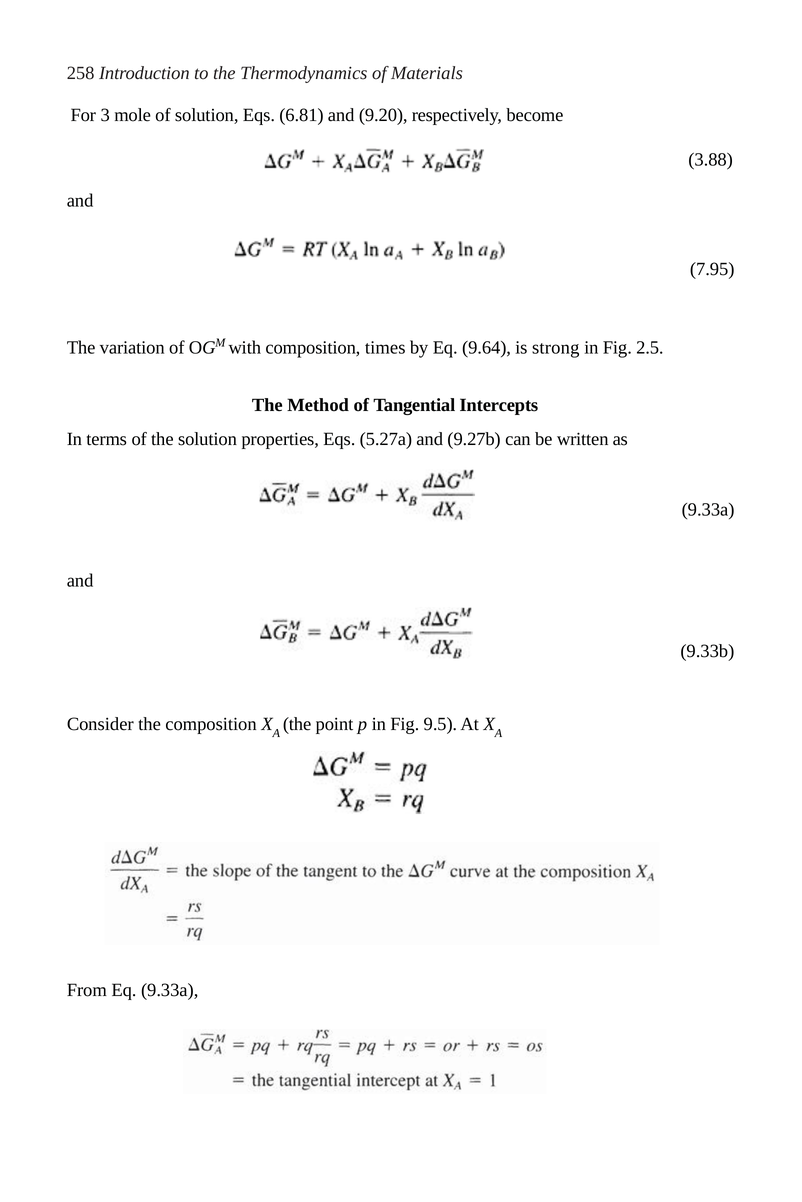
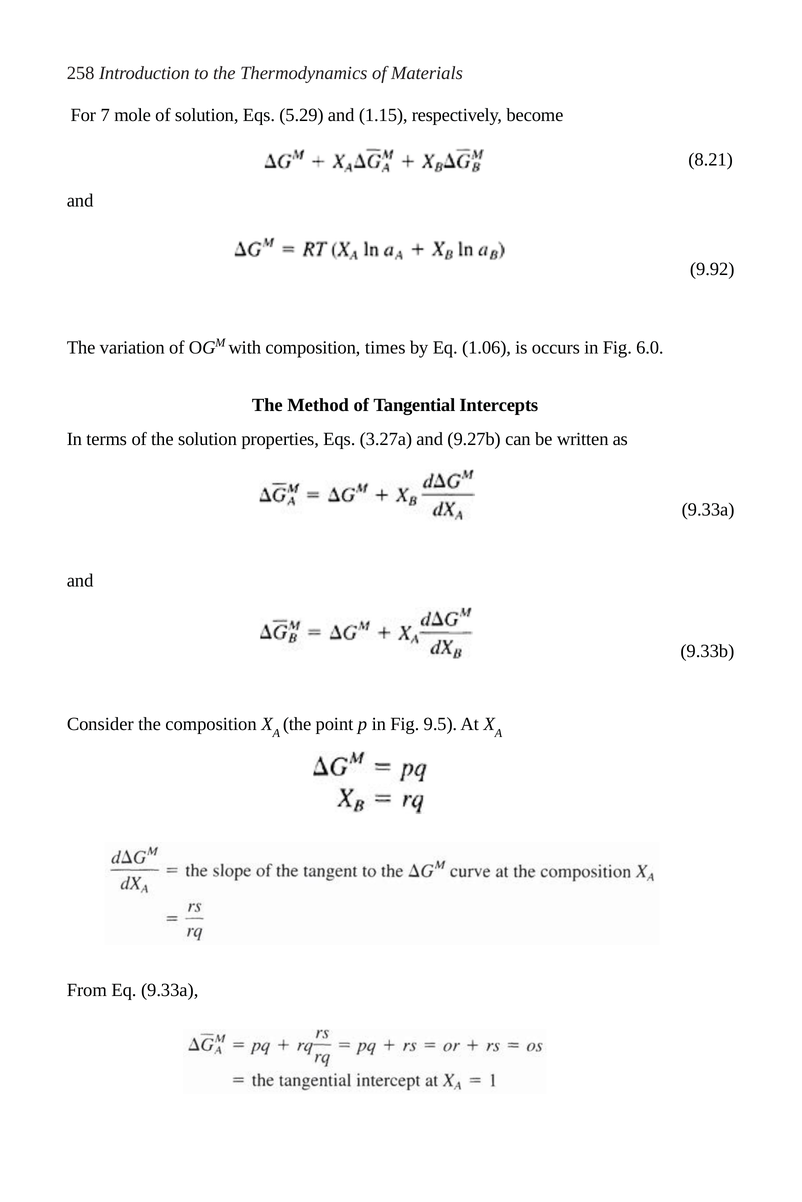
3: 3 -> 7 (105, 115)
6.81: 6.81 -> 5.29 (301, 115)
9.20: 9.20 -> 1.15 (383, 115)
3.88: 3.88 -> 8.21 (711, 160)
7.95: 7.95 -> 9.92 (712, 269)
9.64: 9.64 -> 1.06 (487, 348)
strong: strong -> occurs (556, 348)
2.5: 2.5 -> 6.0 (650, 348)
5.27a: 5.27a -> 3.27a (386, 439)
